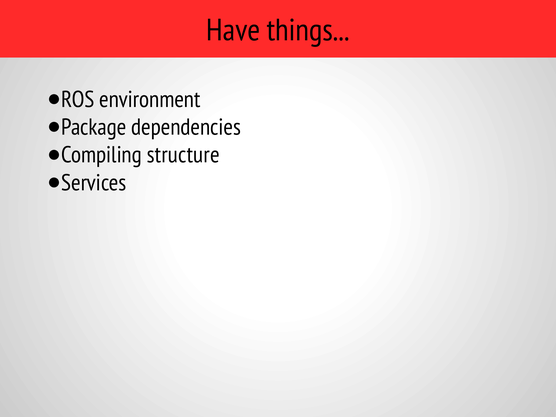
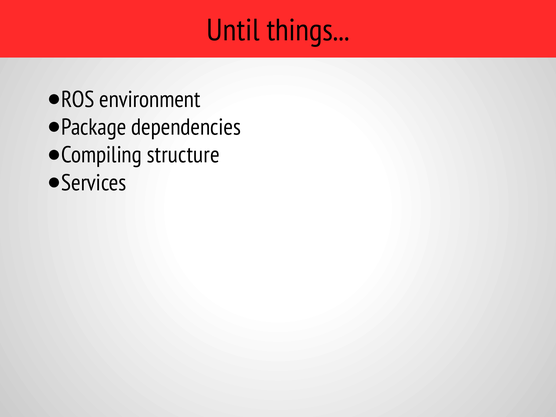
Have: Have -> Until (233, 30)
